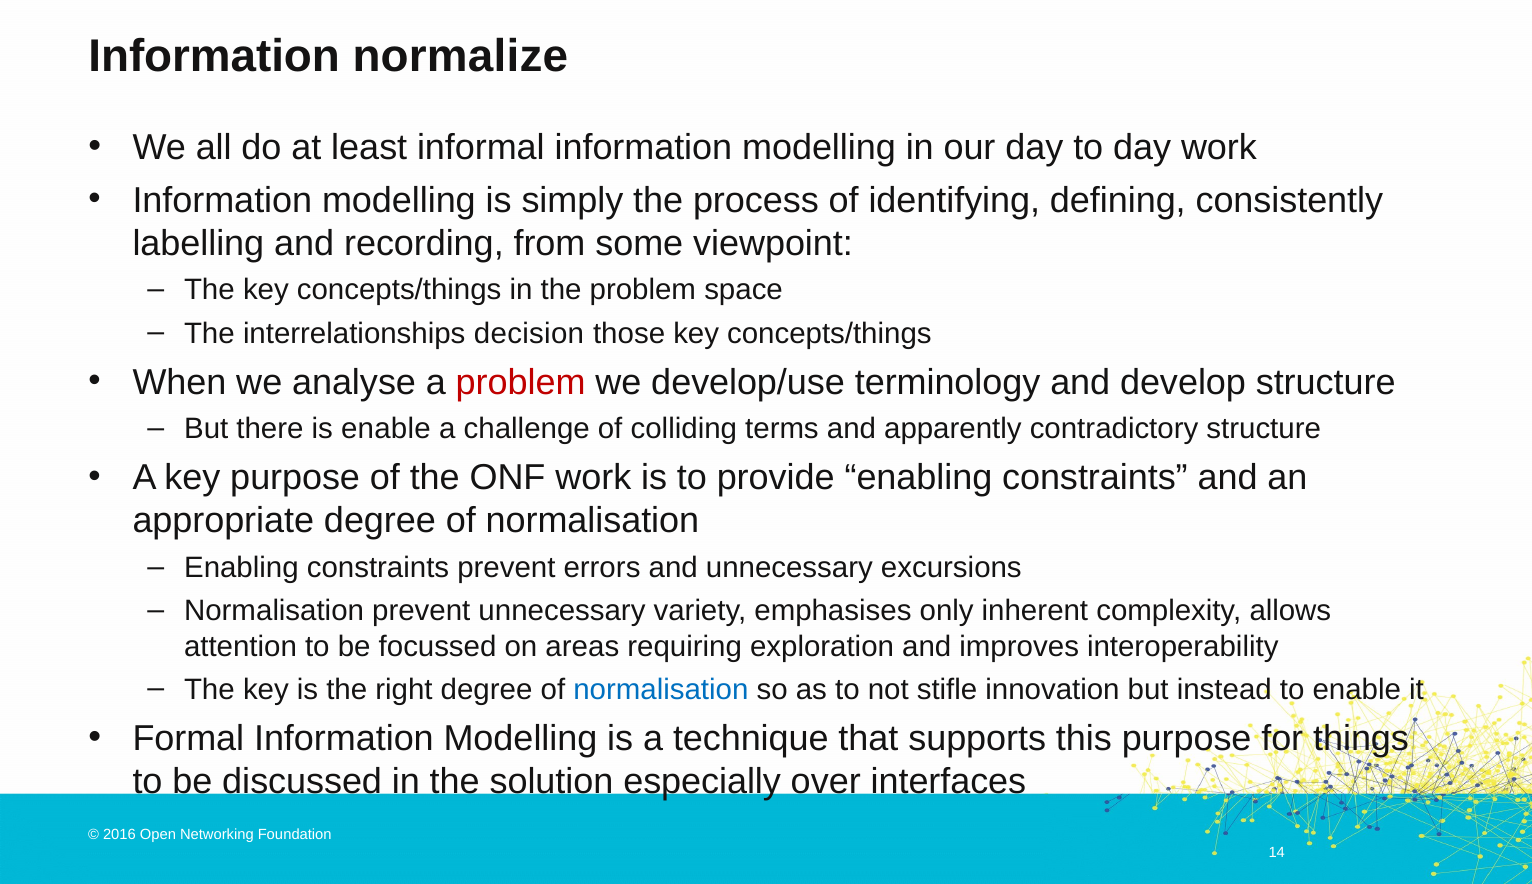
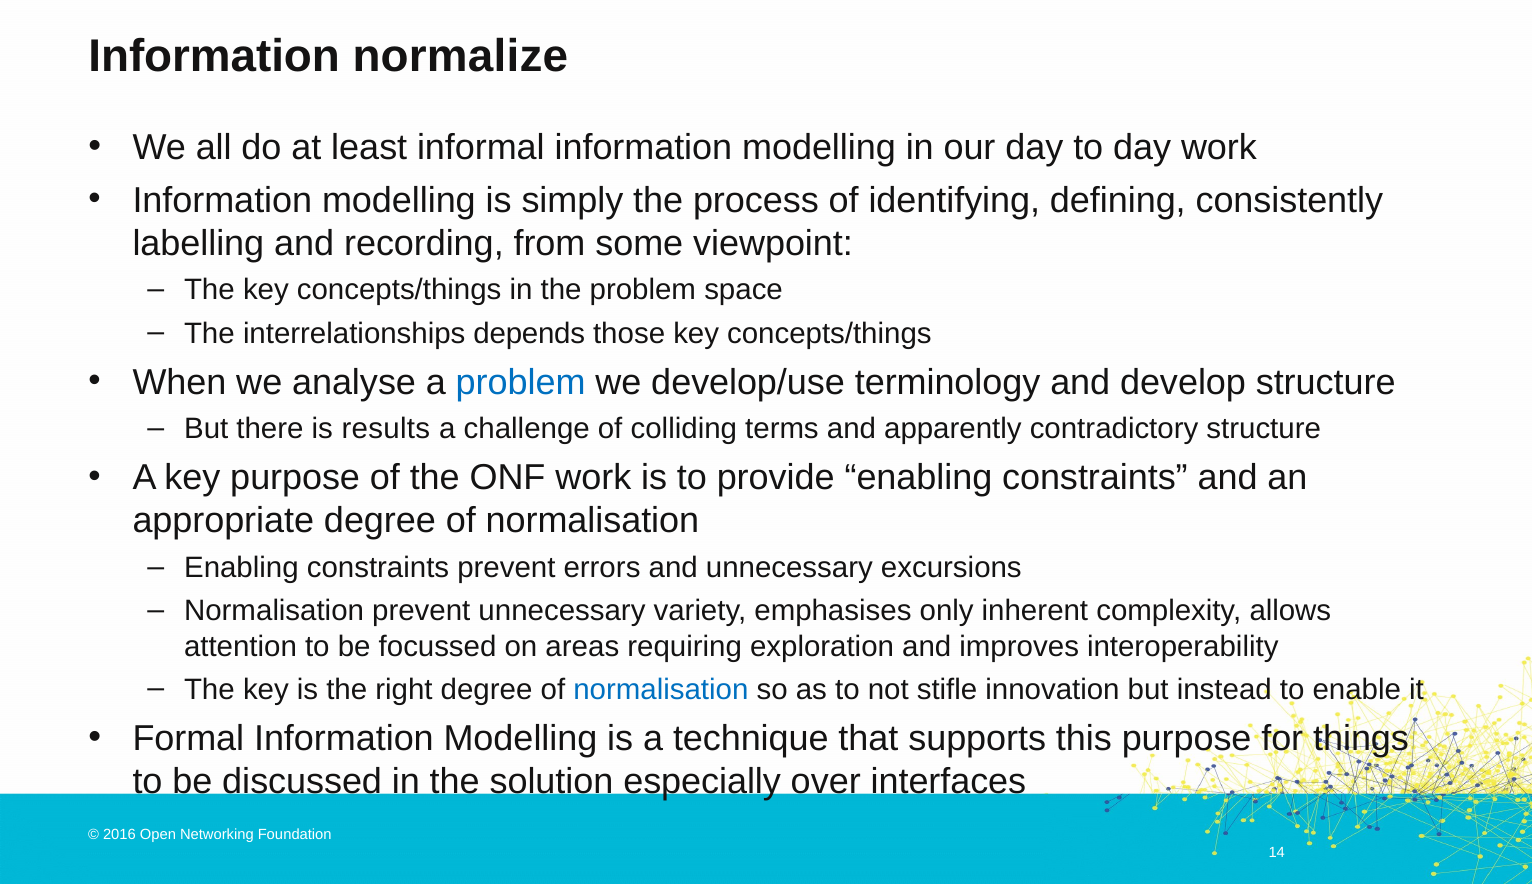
decision: decision -> depends (529, 333)
problem colour: red -> blue (521, 382)
is enable: enable -> results (386, 429)
